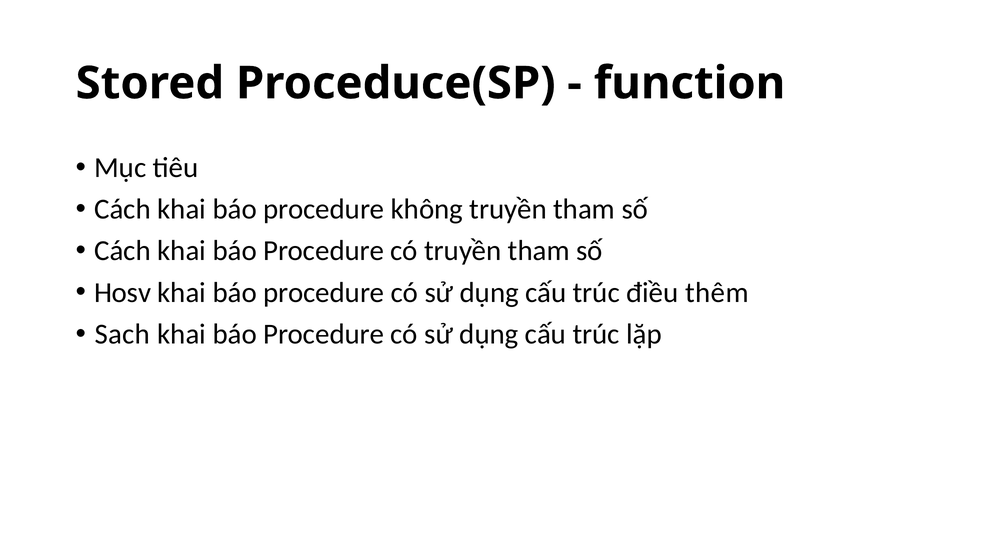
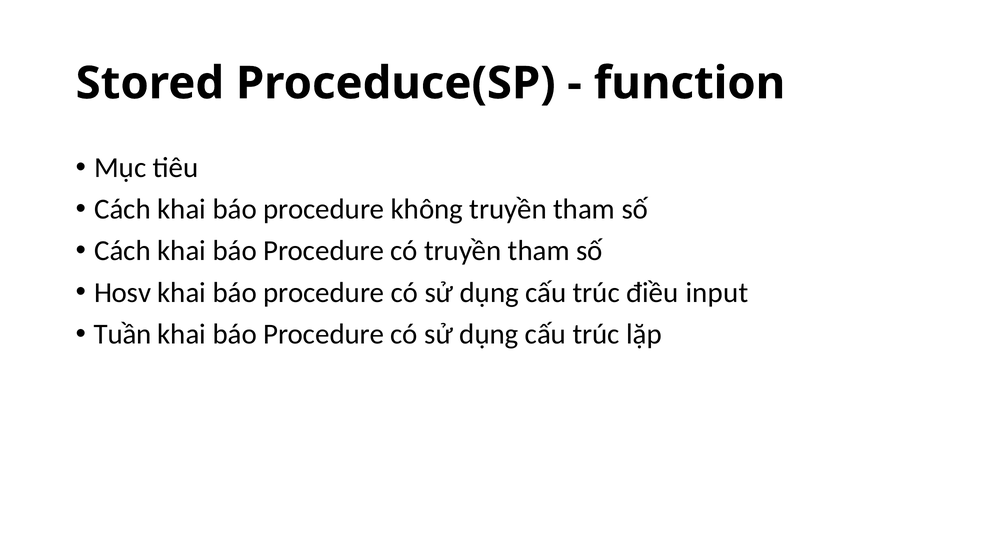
thêm: thêm -> input (717, 292)
Sach: Sach -> Tuần (123, 334)
